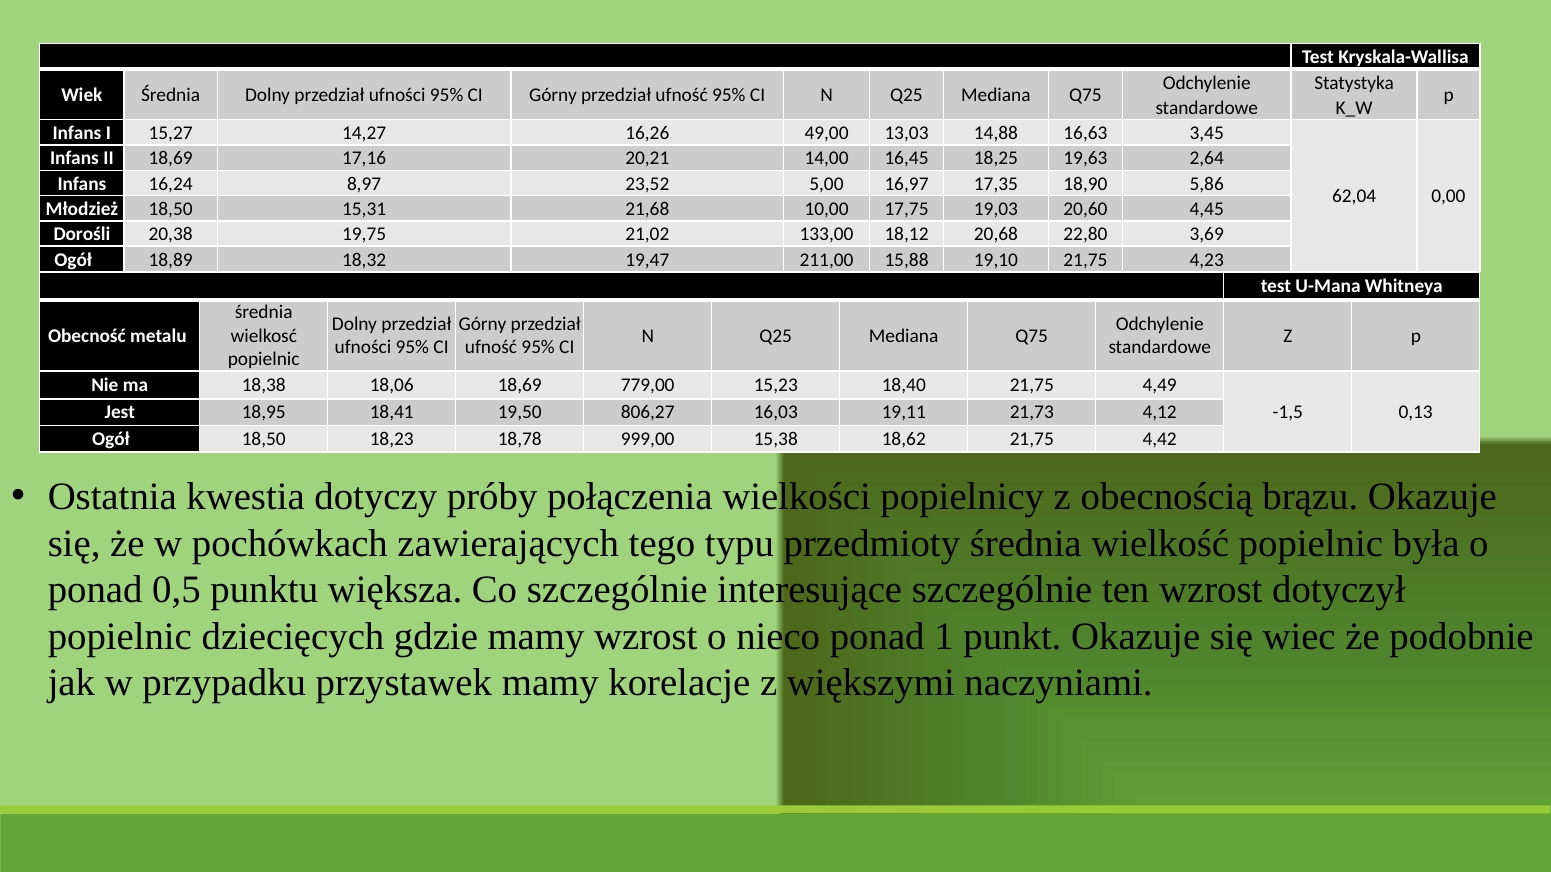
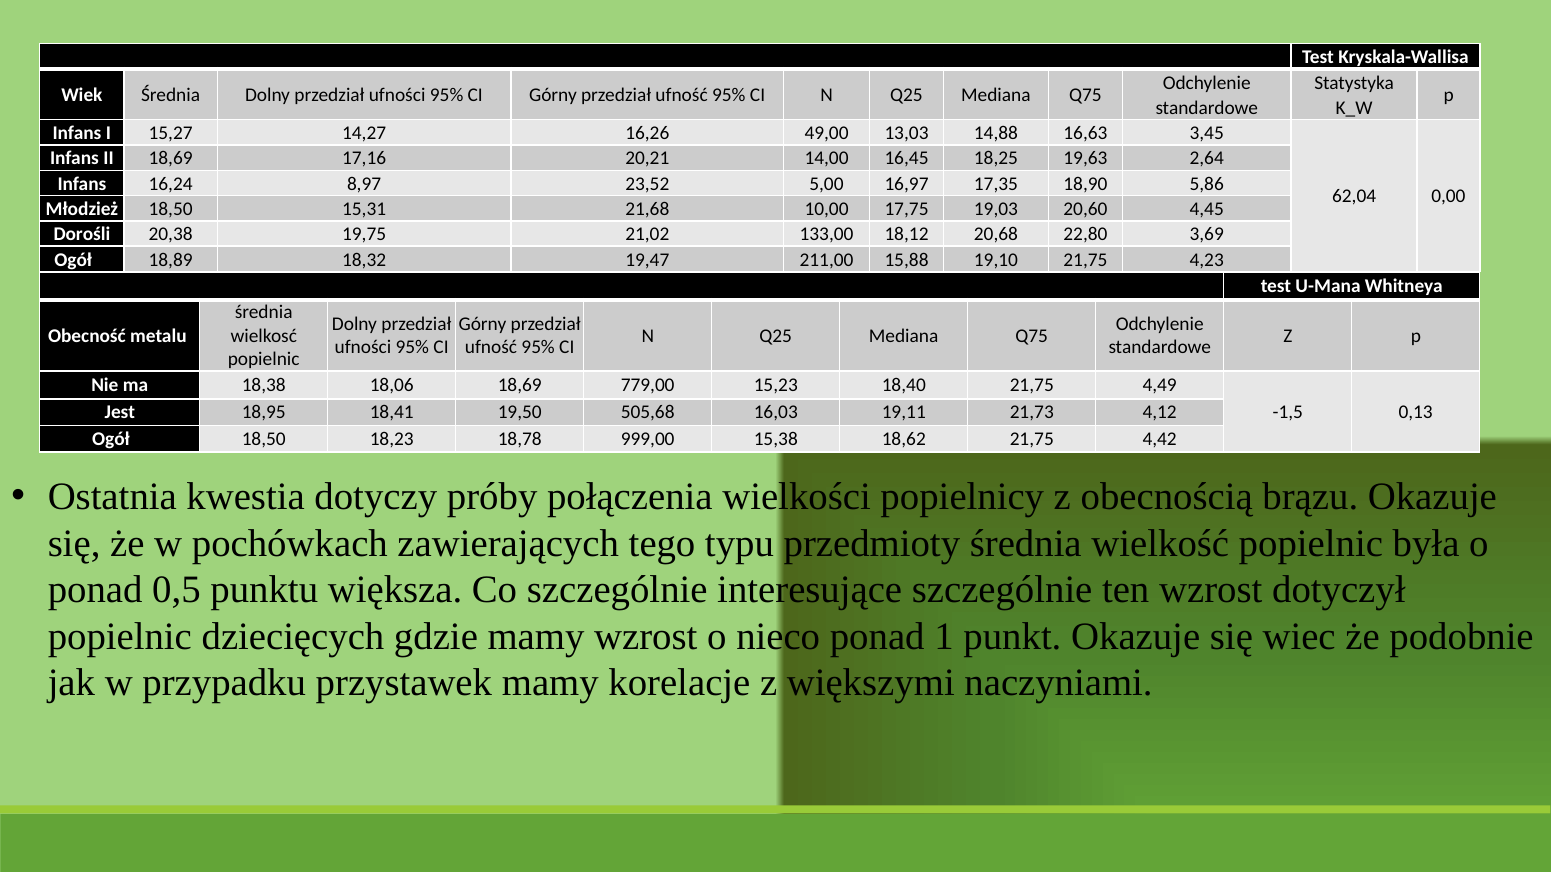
806,27: 806,27 -> 505,68 (648, 413)
